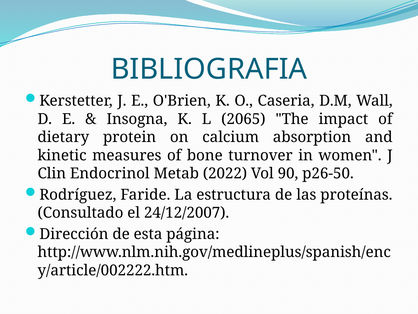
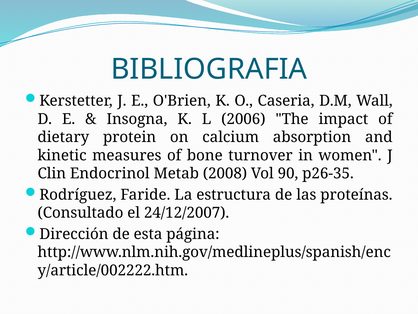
2065: 2065 -> 2006 (243, 119)
2022: 2022 -> 2008 (225, 173)
p26-50: p26-50 -> p26-35 (328, 173)
